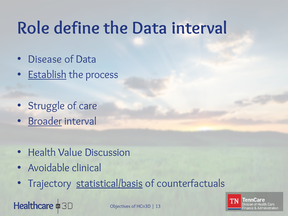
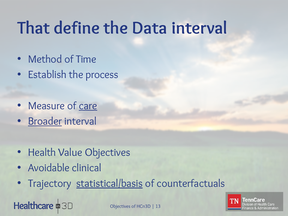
Role: Role -> That (34, 28)
Disease: Disease -> Method (45, 59)
of Data: Data -> Time (86, 59)
Establish underline: present -> none (47, 75)
Struggle: Struggle -> Measure (46, 106)
care underline: none -> present (88, 106)
Value Discussion: Discussion -> Objectives (108, 152)
